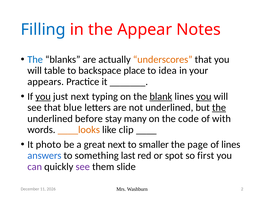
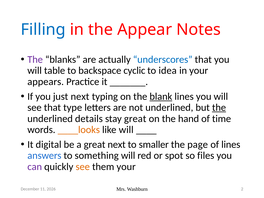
The colour: blue -> purple (35, 60)
underscores colour: orange -> blue (163, 60)
place: place -> cyclic (134, 71)
you underline: present -> none (43, 96)
you underline: present -> none (204, 96)
blue: blue -> type (73, 108)
before: before -> details (89, 119)
stay many: many -> great (135, 119)
code: code -> hand (189, 119)
with: with -> time (222, 119)
like clip: clip -> will (126, 130)
photo: photo -> digital (49, 144)
something last: last -> will (128, 156)
first: first -> files (206, 156)
see colour: purple -> orange (83, 167)
them slide: slide -> your (126, 167)
